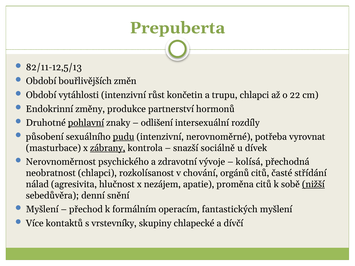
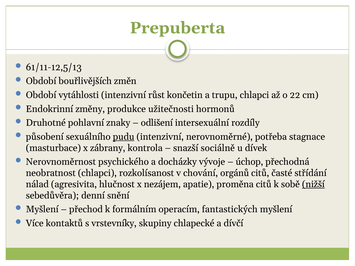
82/11-12,5/13: 82/11-12,5/13 -> 61/11-12,5/13 (54, 67)
partnerství: partnerství -> užitečnosti (171, 109)
pohlavní underline: present -> none (86, 123)
vyrovnat: vyrovnat -> stagnace (307, 137)
zábrany underline: present -> none (108, 148)
zdravotní: zdravotní -> docházky (177, 162)
kolísá: kolísá -> úchop (249, 162)
